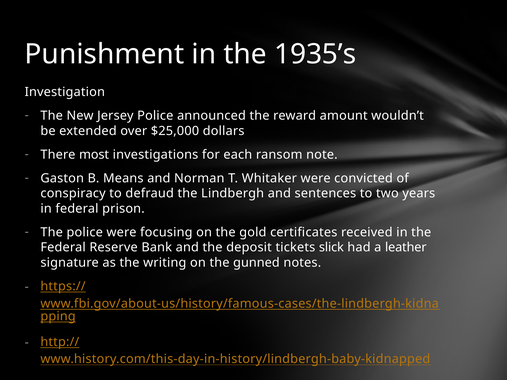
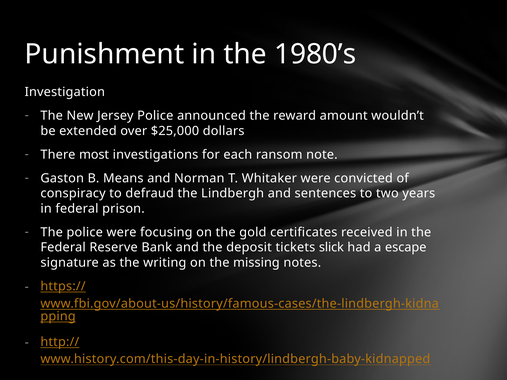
1935’s: 1935’s -> 1980’s (315, 54)
leather: leather -> escape (406, 248)
gunned: gunned -> missing (256, 263)
